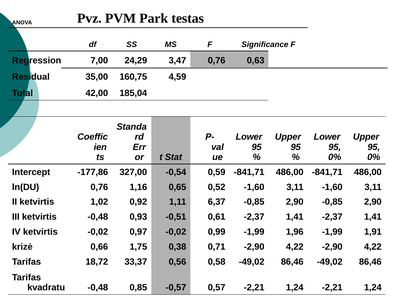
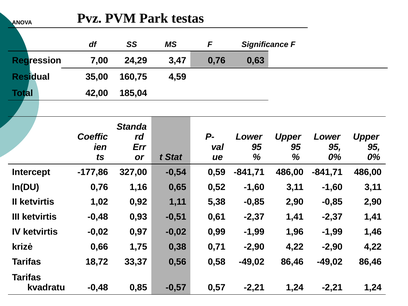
6,37: 6,37 -> 5,38 (217, 202)
1,91: 1,91 -> 1,46 (373, 232)
